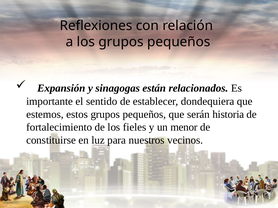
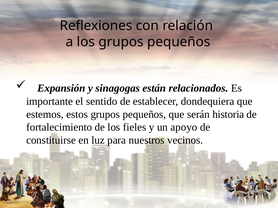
menor: menor -> apoyo (184, 128)
